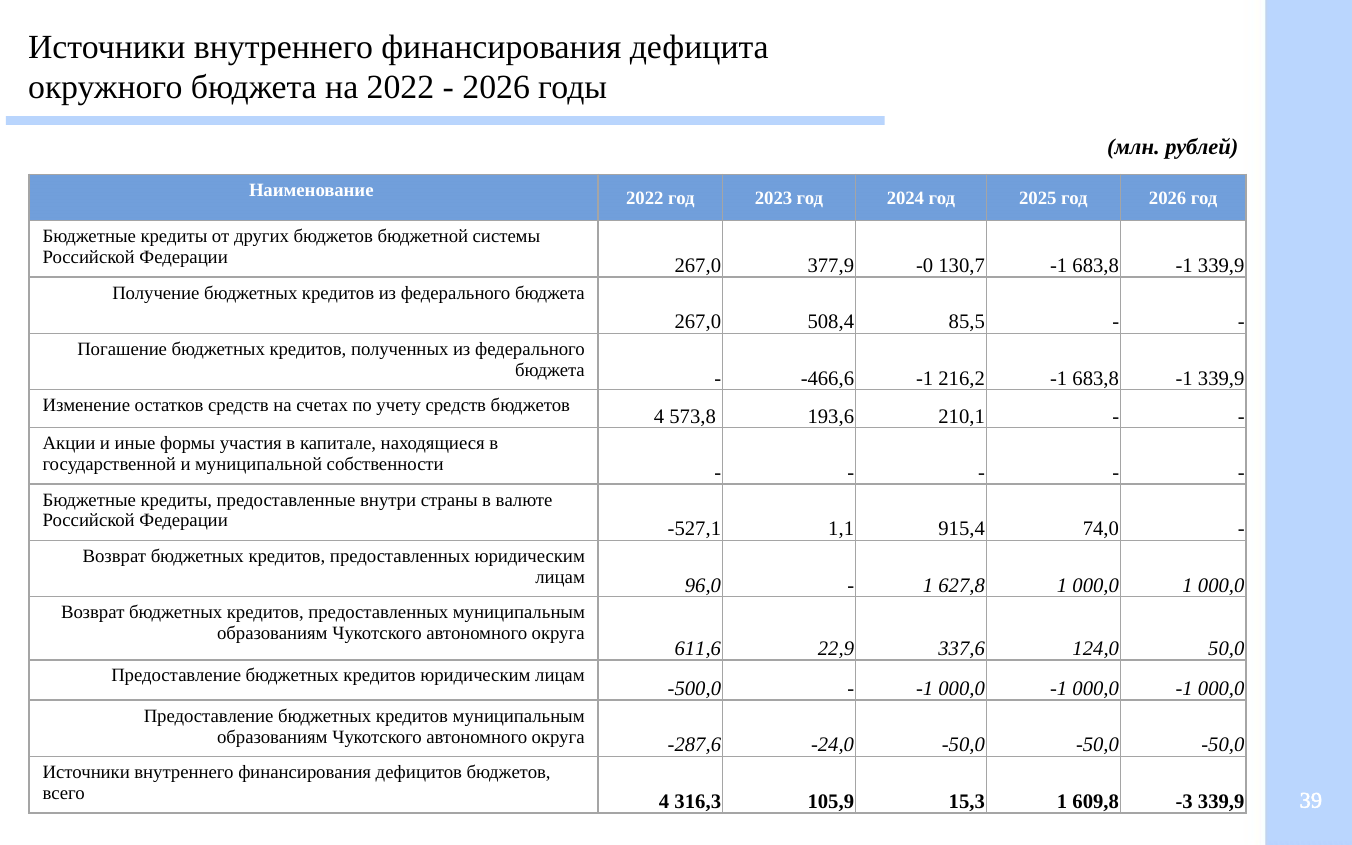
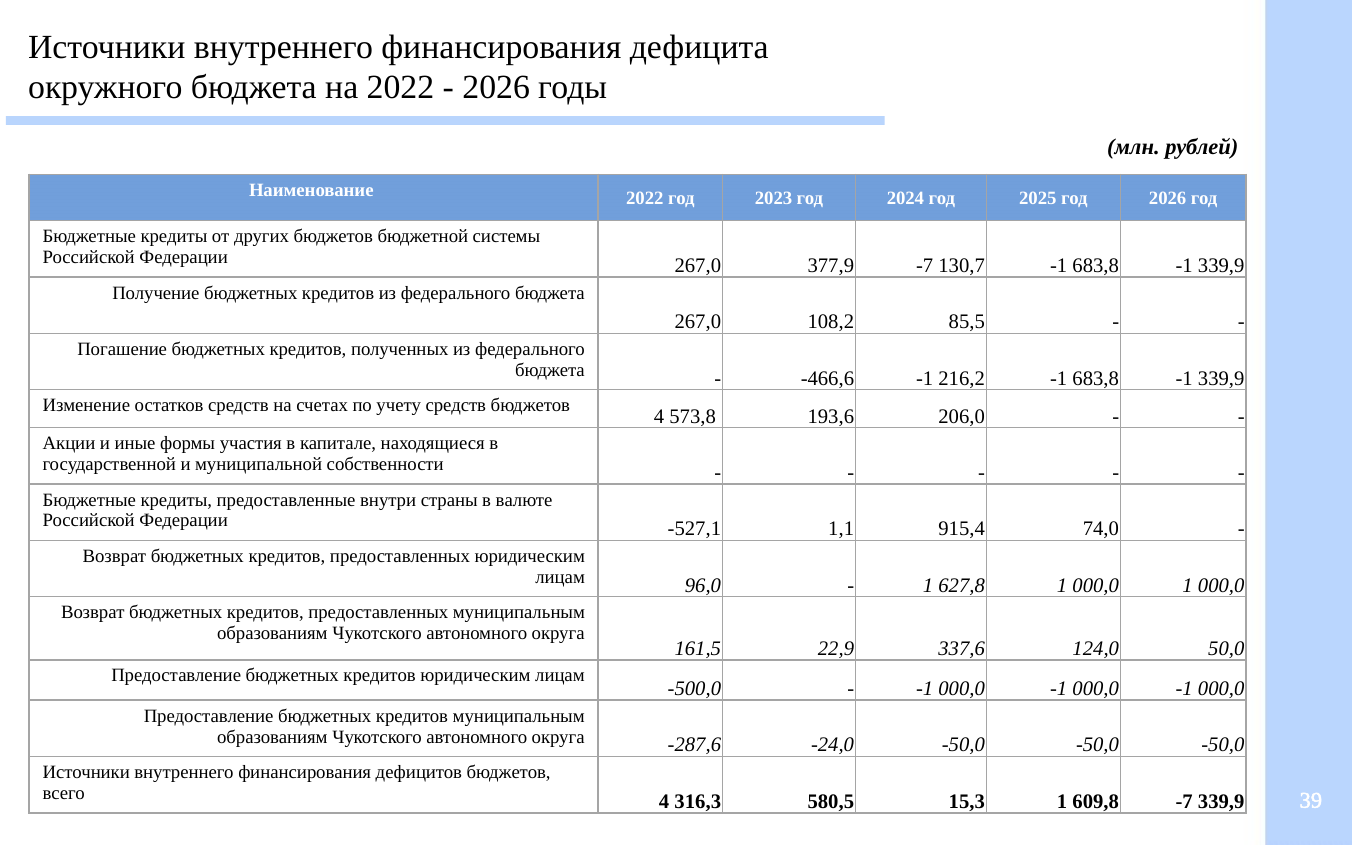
377,9 -0: -0 -> -7 (925, 266)
508,4: 508,4 -> 108,2 (831, 322)
210,1: 210,1 -> 206,0 (962, 416)
611,6: 611,6 -> 161,5 (698, 648)
105,9: 105,9 -> 580,5 (831, 801)
609,8 -3: -3 -> -7 (1184, 801)
